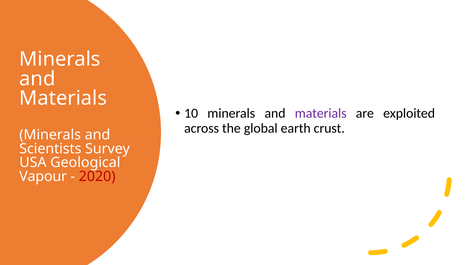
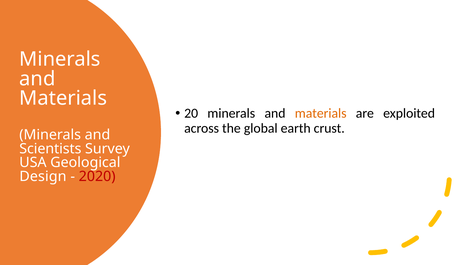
10: 10 -> 20 (191, 113)
materials colour: purple -> orange (321, 113)
Vapour: Vapour -> Design (43, 176)
